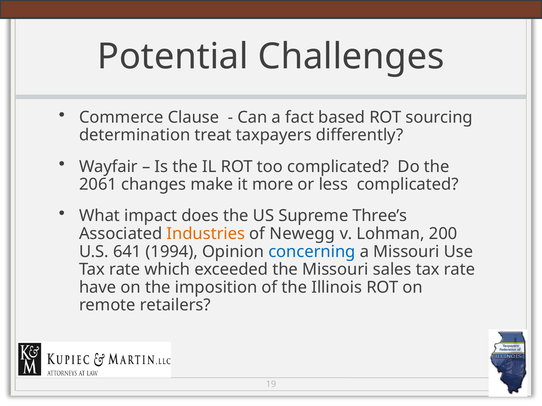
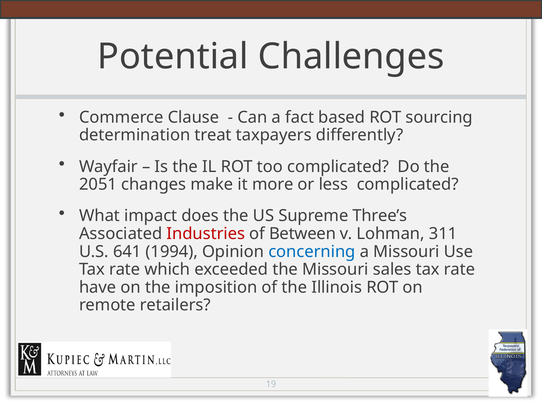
2061: 2061 -> 2051 (98, 185)
Industries colour: orange -> red (206, 234)
Newegg: Newegg -> Between (303, 234)
200: 200 -> 311 (443, 234)
